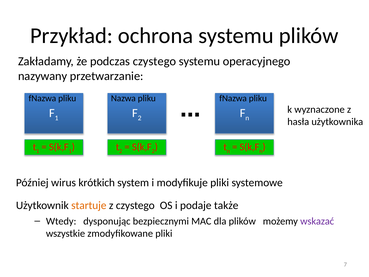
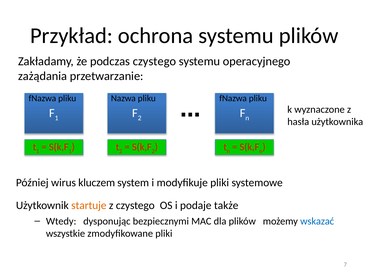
nazywany: nazywany -> zażądania (43, 76)
krótkich: krótkich -> kluczem (97, 183)
wskazać colour: purple -> blue (317, 221)
